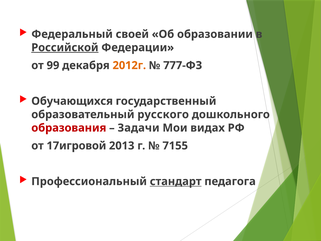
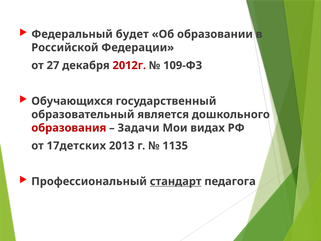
своей: своей -> будет (132, 34)
Российской underline: present -> none (65, 48)
99: 99 -> 27 (53, 65)
2012г colour: orange -> red (129, 65)
777-ФЗ: 777-ФЗ -> 109-ФЗ (183, 65)
русского: русского -> является (163, 114)
17игровой: 17игровой -> 17детских (76, 146)
7155: 7155 -> 1135 (175, 146)
